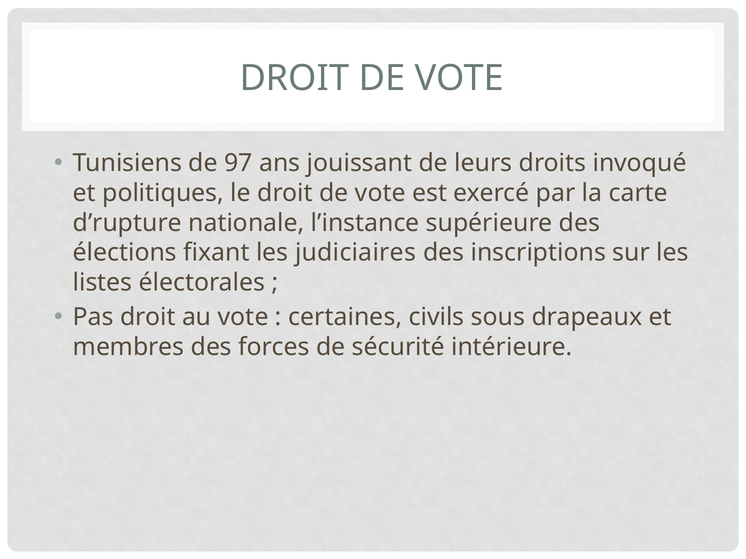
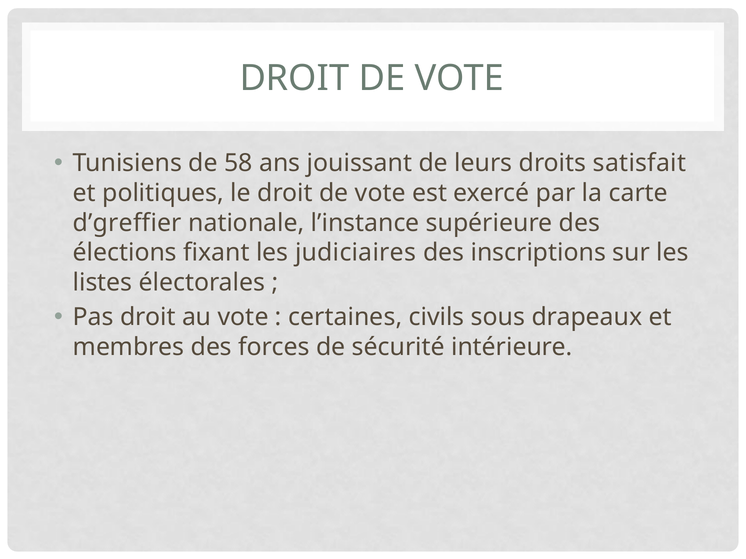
97: 97 -> 58 (238, 163)
invoqué: invoqué -> satisfait (639, 163)
d’rupture: d’rupture -> d’greffier (127, 223)
